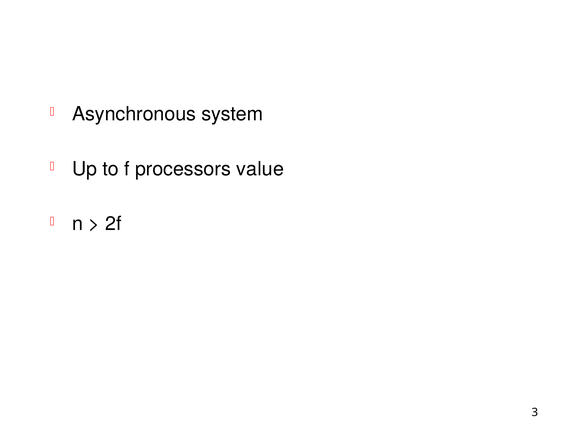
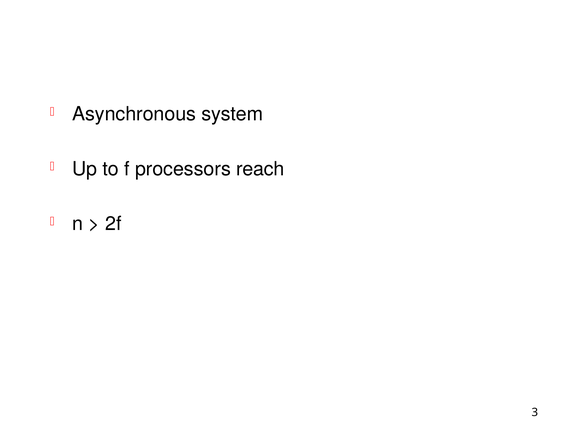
value: value -> reach (260, 169)
